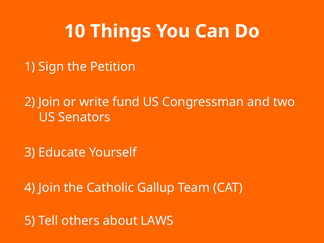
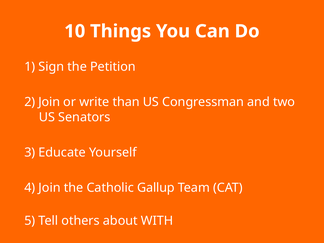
fund: fund -> than (126, 102)
LAWS: LAWS -> WITH (157, 221)
